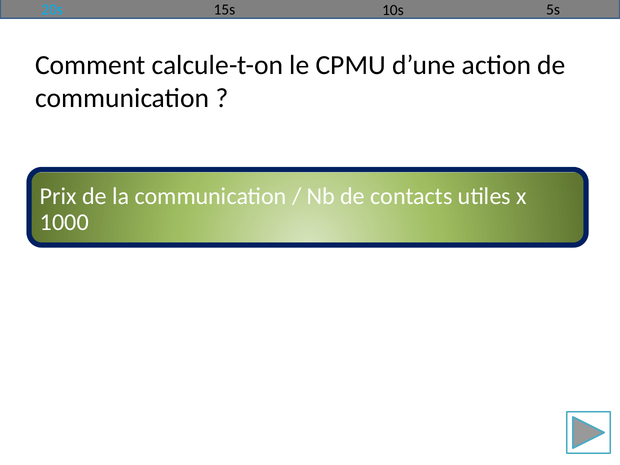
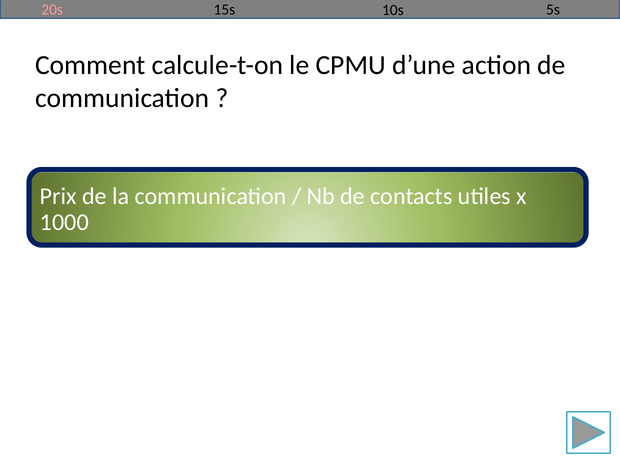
20s colour: light blue -> pink (52, 9)
